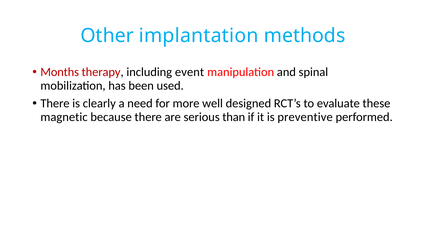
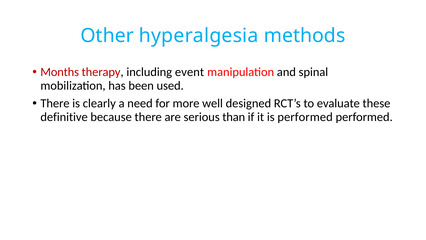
implantation: implantation -> hyperalgesia (199, 36)
magnetic: magnetic -> definitive (64, 117)
is preventive: preventive -> performed (305, 117)
